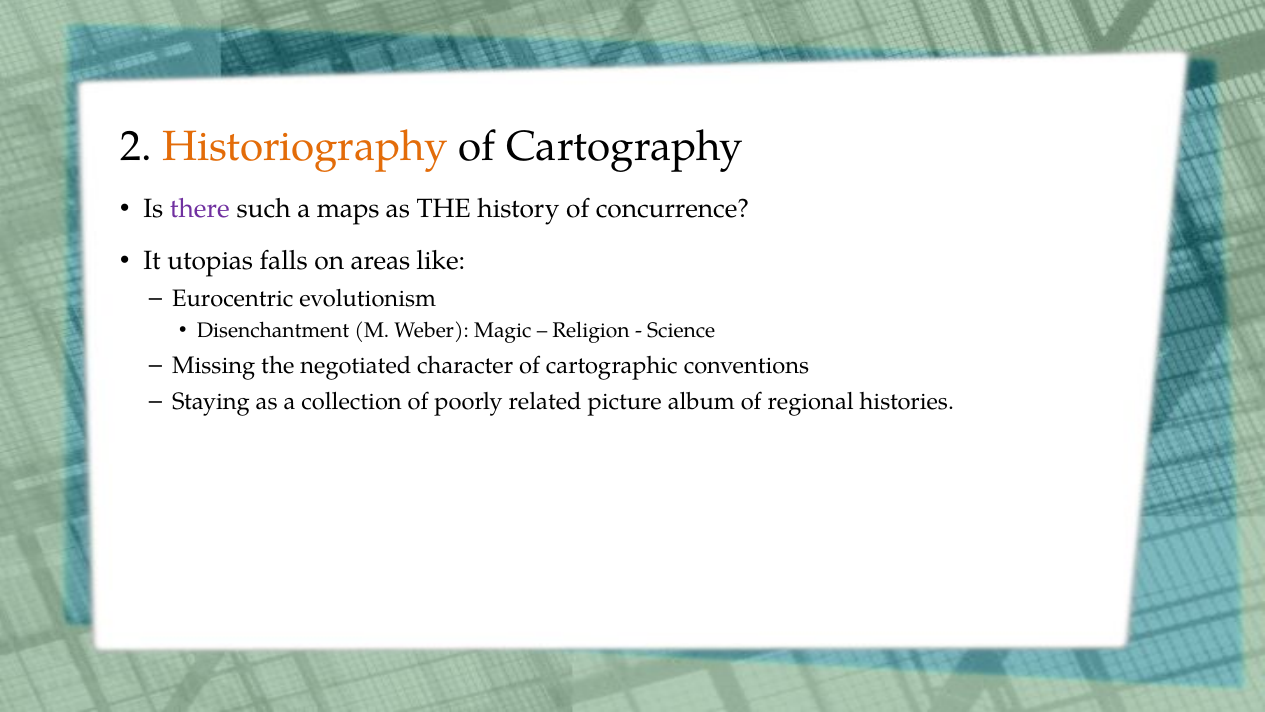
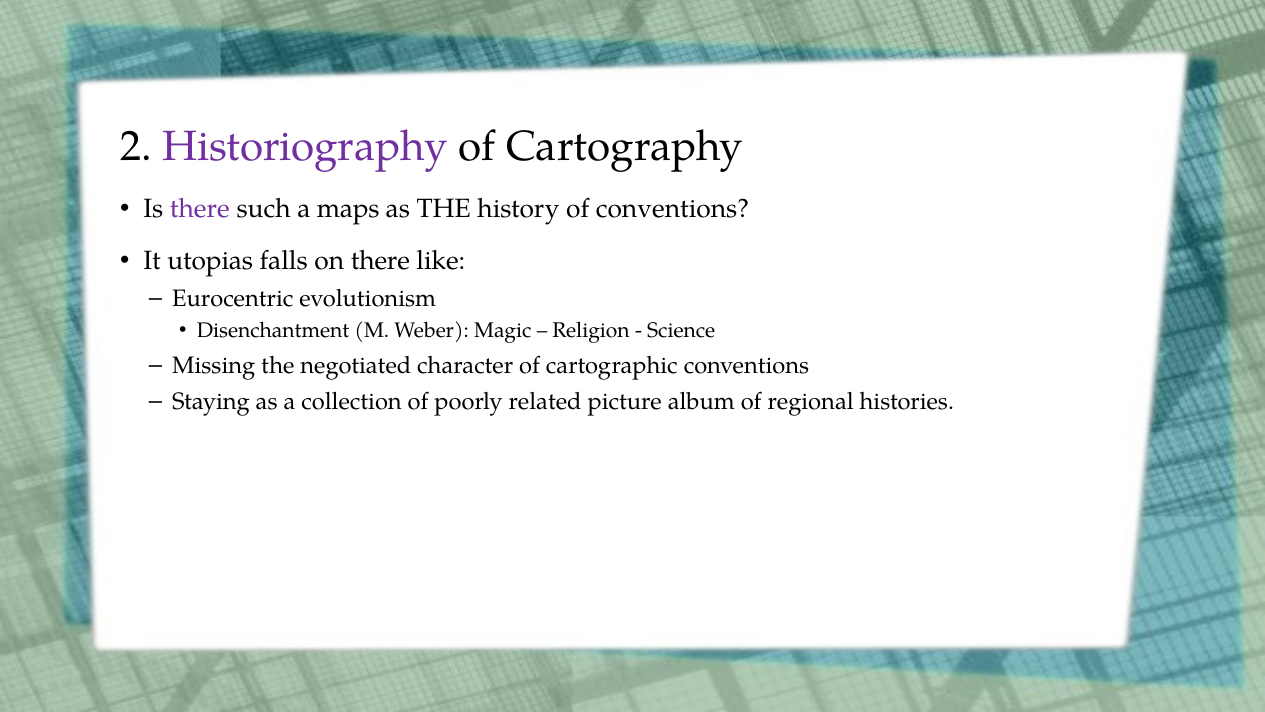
Historiography colour: orange -> purple (305, 146)
of concurrence: concurrence -> conventions (672, 209)
on areas: areas -> there (380, 261)
